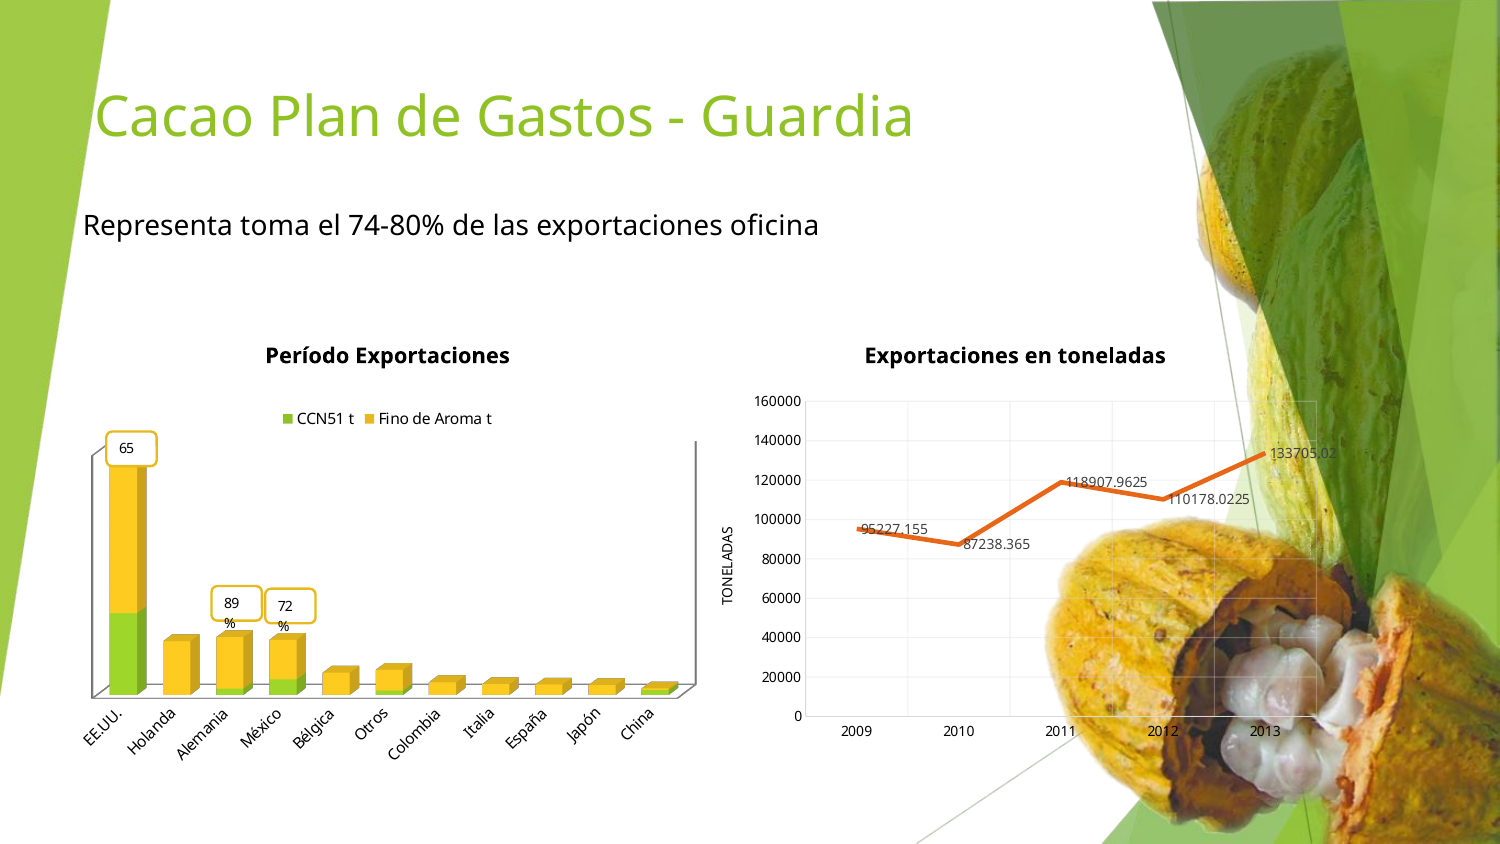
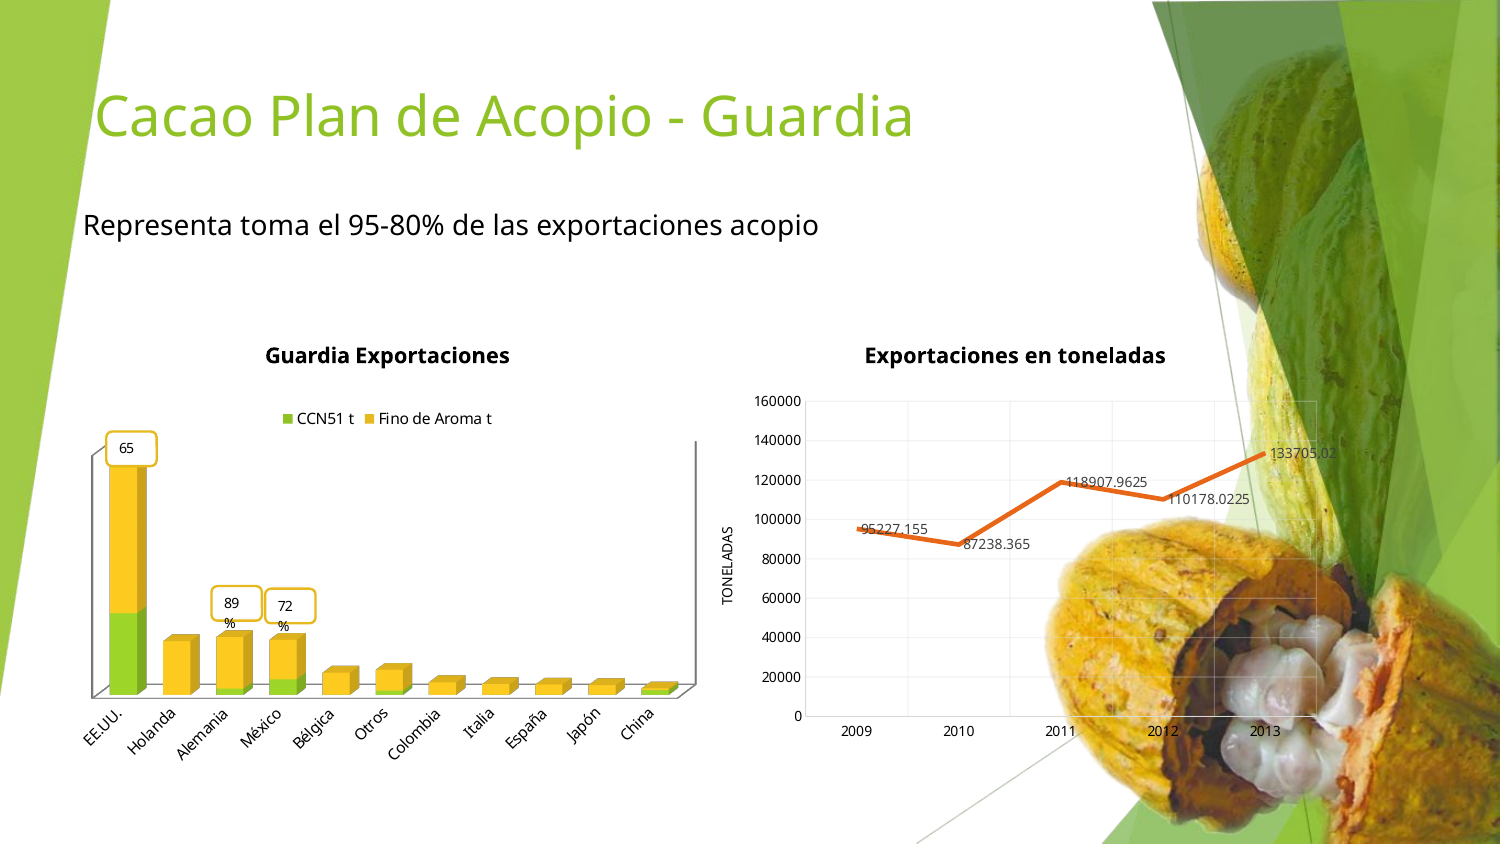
de Gastos: Gastos -> Acopio (565, 118)
74-80%: 74-80% -> 95-80% (396, 226)
exportaciones oficina: oficina -> acopio (775, 226)
Período: Período -> Guardia (308, 356)
